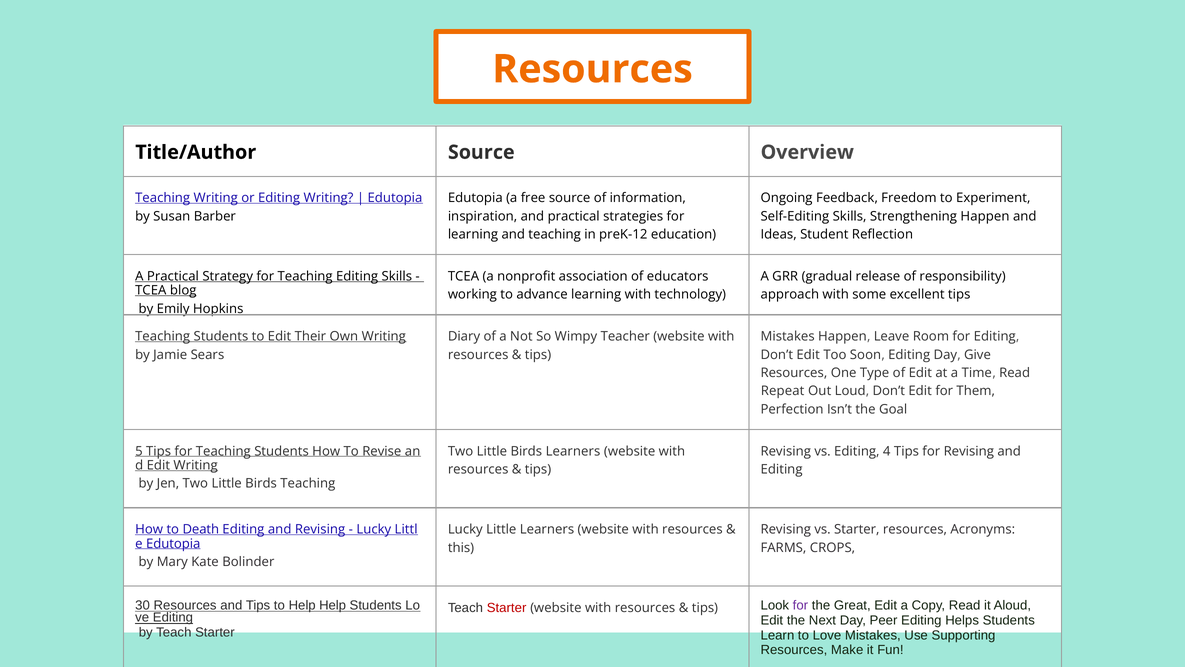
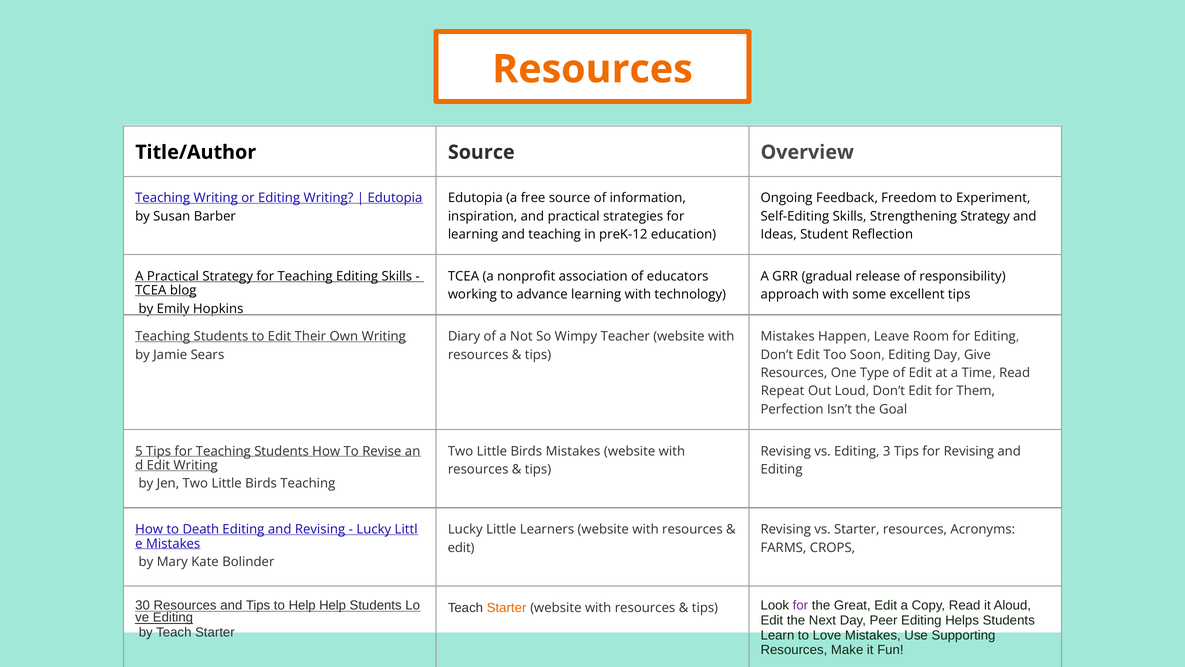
Strengthening Happen: Happen -> Strategy (985, 216)
Birds Learners: Learners -> Mistakes (573, 451)
4: 4 -> 3 (887, 451)
Edutopia: Edutopia -> Mistakes (173, 543)
this: this -> edit (461, 547)
Starter colour: red -> orange (507, 607)
